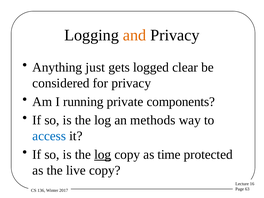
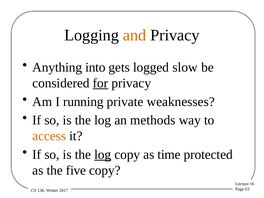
just: just -> into (95, 67)
clear: clear -> slow (185, 67)
for underline: none -> present (100, 83)
components: components -> weaknesses (181, 102)
access colour: blue -> orange (49, 136)
live: live -> five (76, 170)
